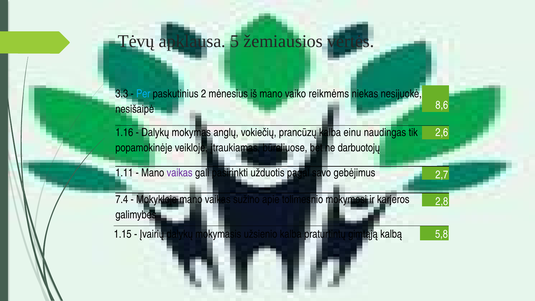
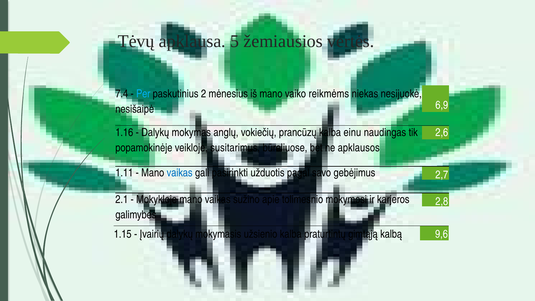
3.3: 3.3 -> 7.4 (122, 94)
8,6: 8,6 -> 6,9 (442, 105)
įtraukiamas: įtraukiamas -> susitarimus (235, 148)
darbuotojų: darbuotojų -> apklausos (359, 148)
vaikas colour: purple -> blue (180, 173)
7.4: 7.4 -> 2.1 (122, 200)
5,8: 5,8 -> 9,6 (441, 234)
